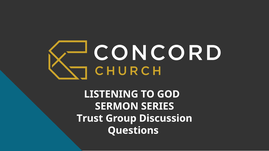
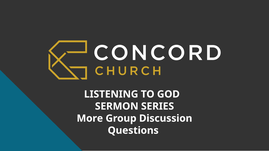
Trust: Trust -> More (90, 119)
